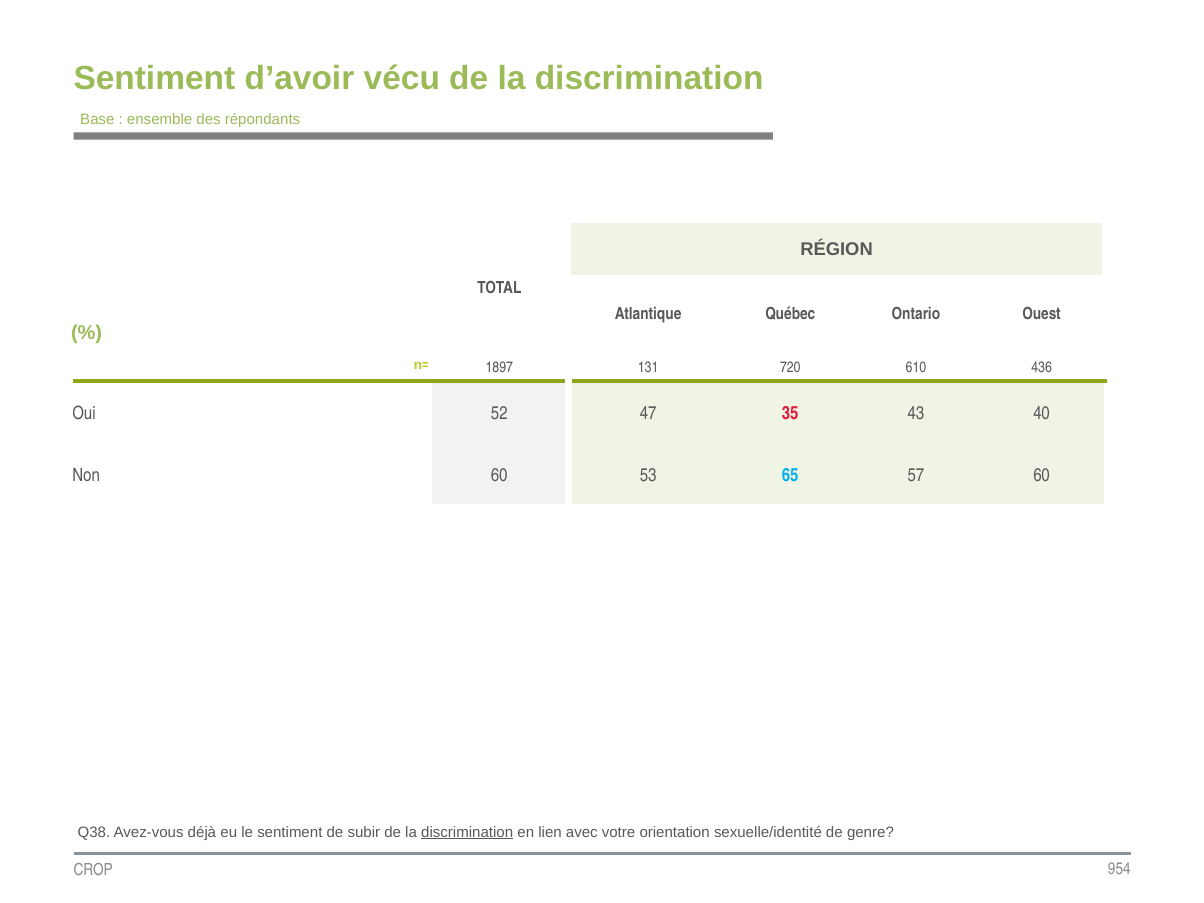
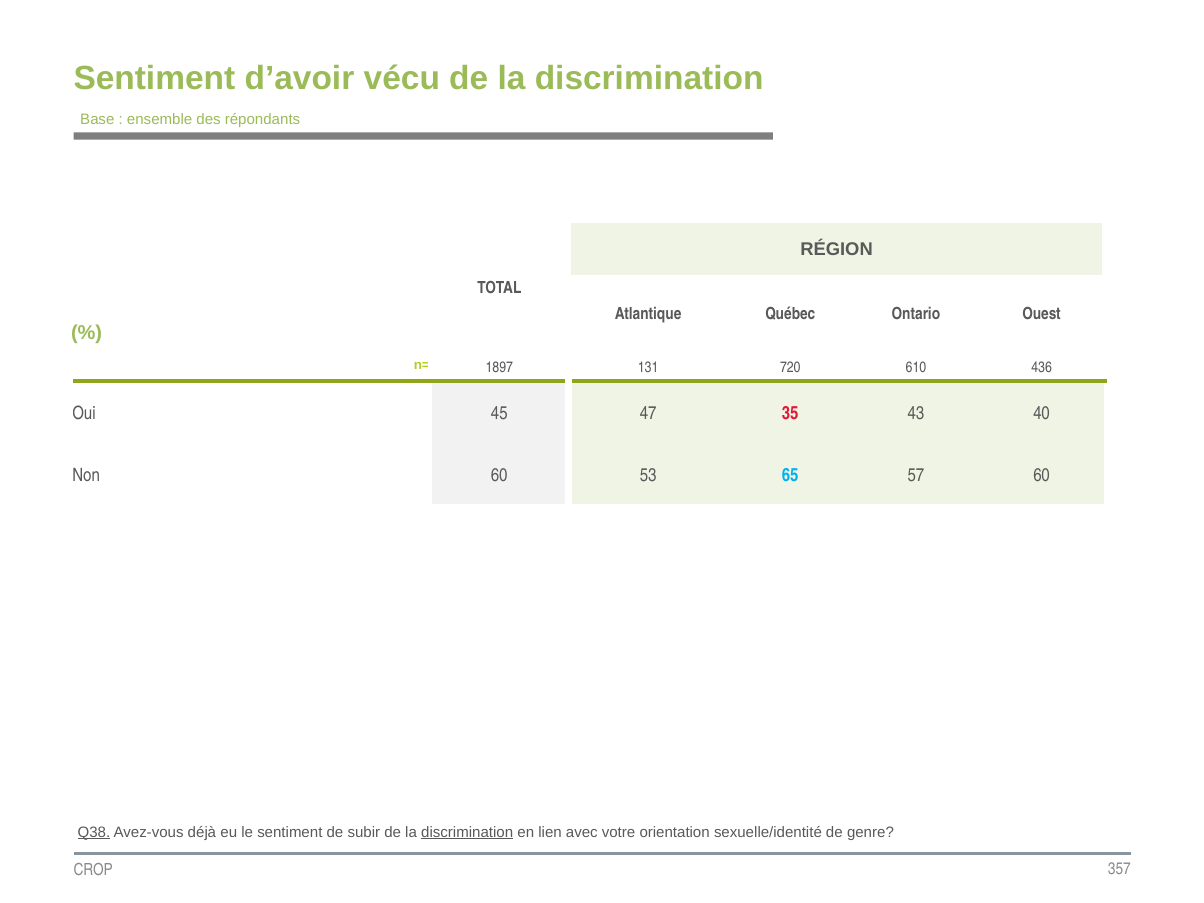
52: 52 -> 45 (499, 414)
Q38 underline: none -> present (94, 832)
954: 954 -> 357 (1119, 869)
